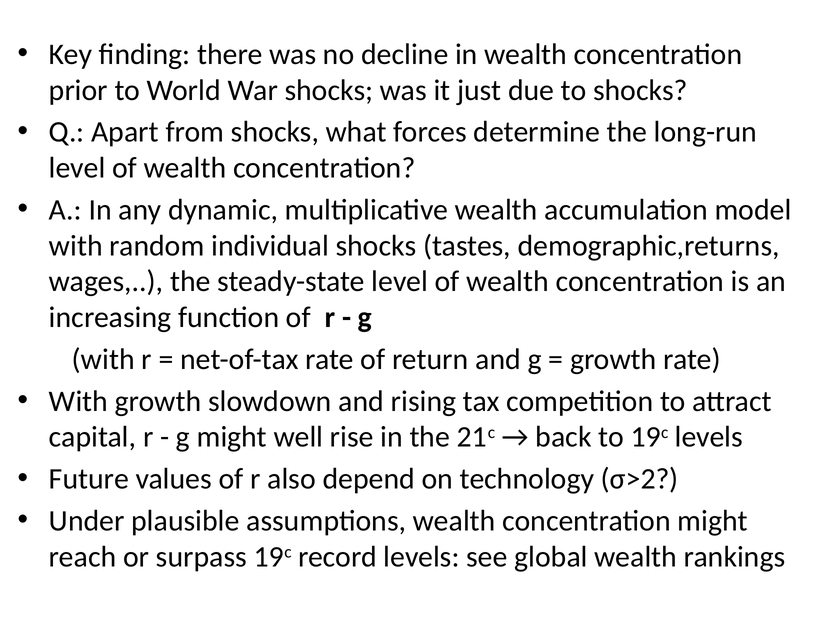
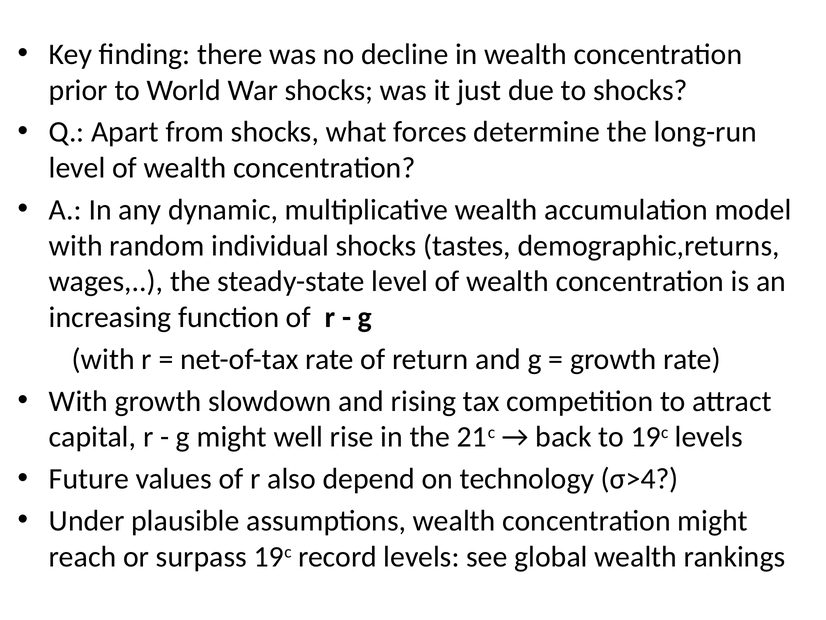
σ>2: σ>2 -> σ>4 (640, 479)
